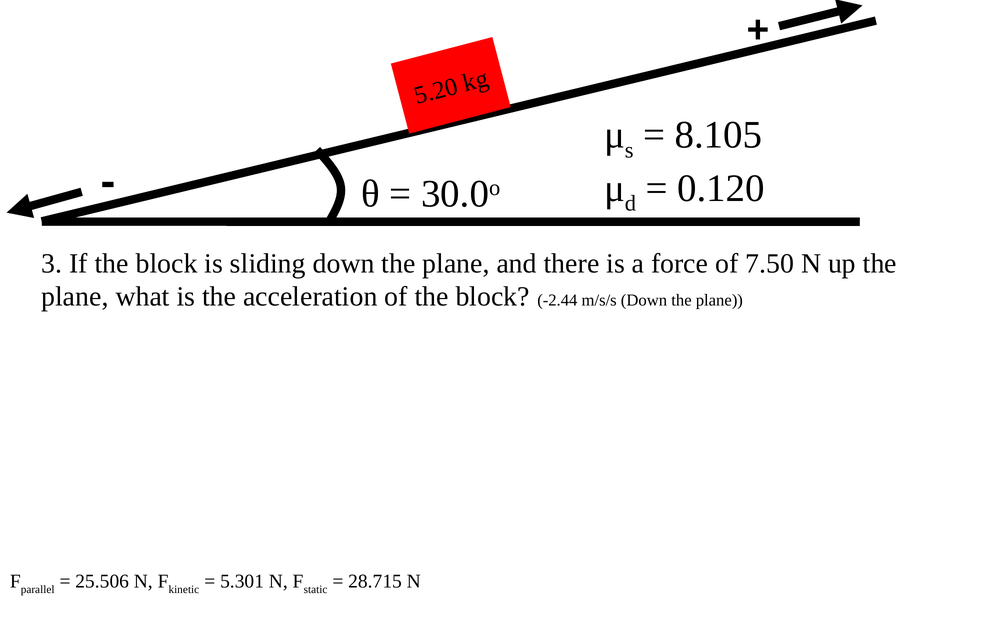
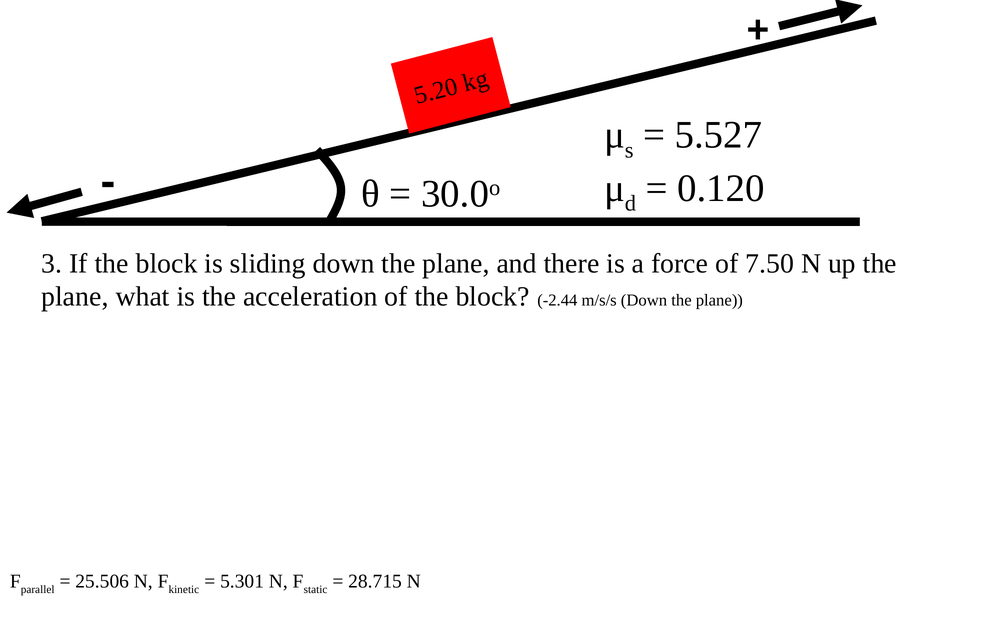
8.105: 8.105 -> 5.527 (718, 135)
